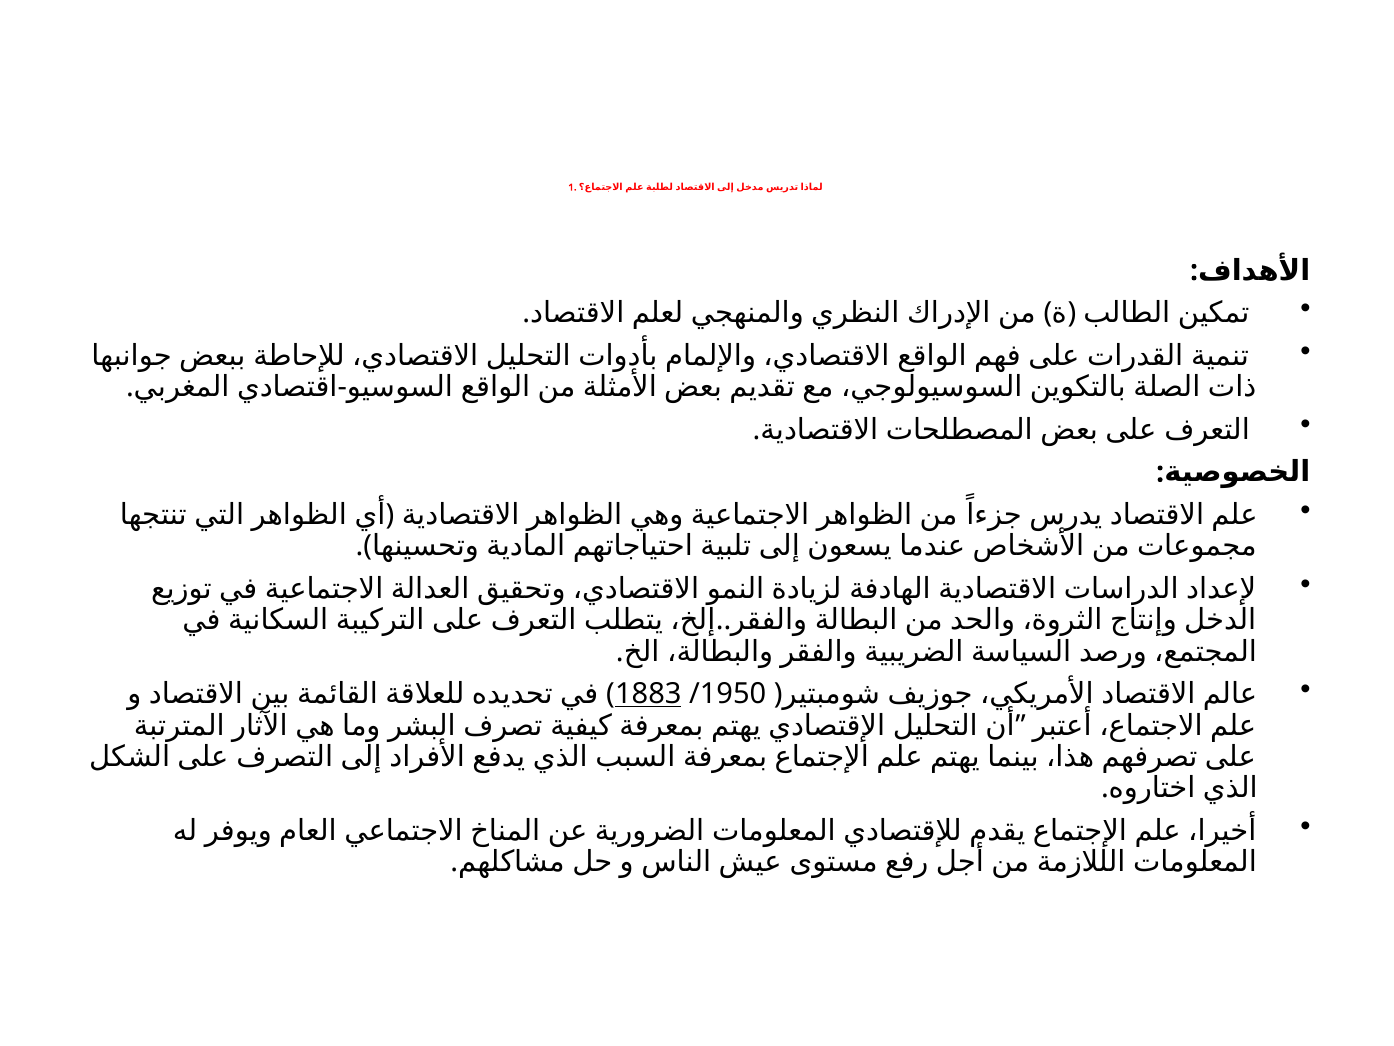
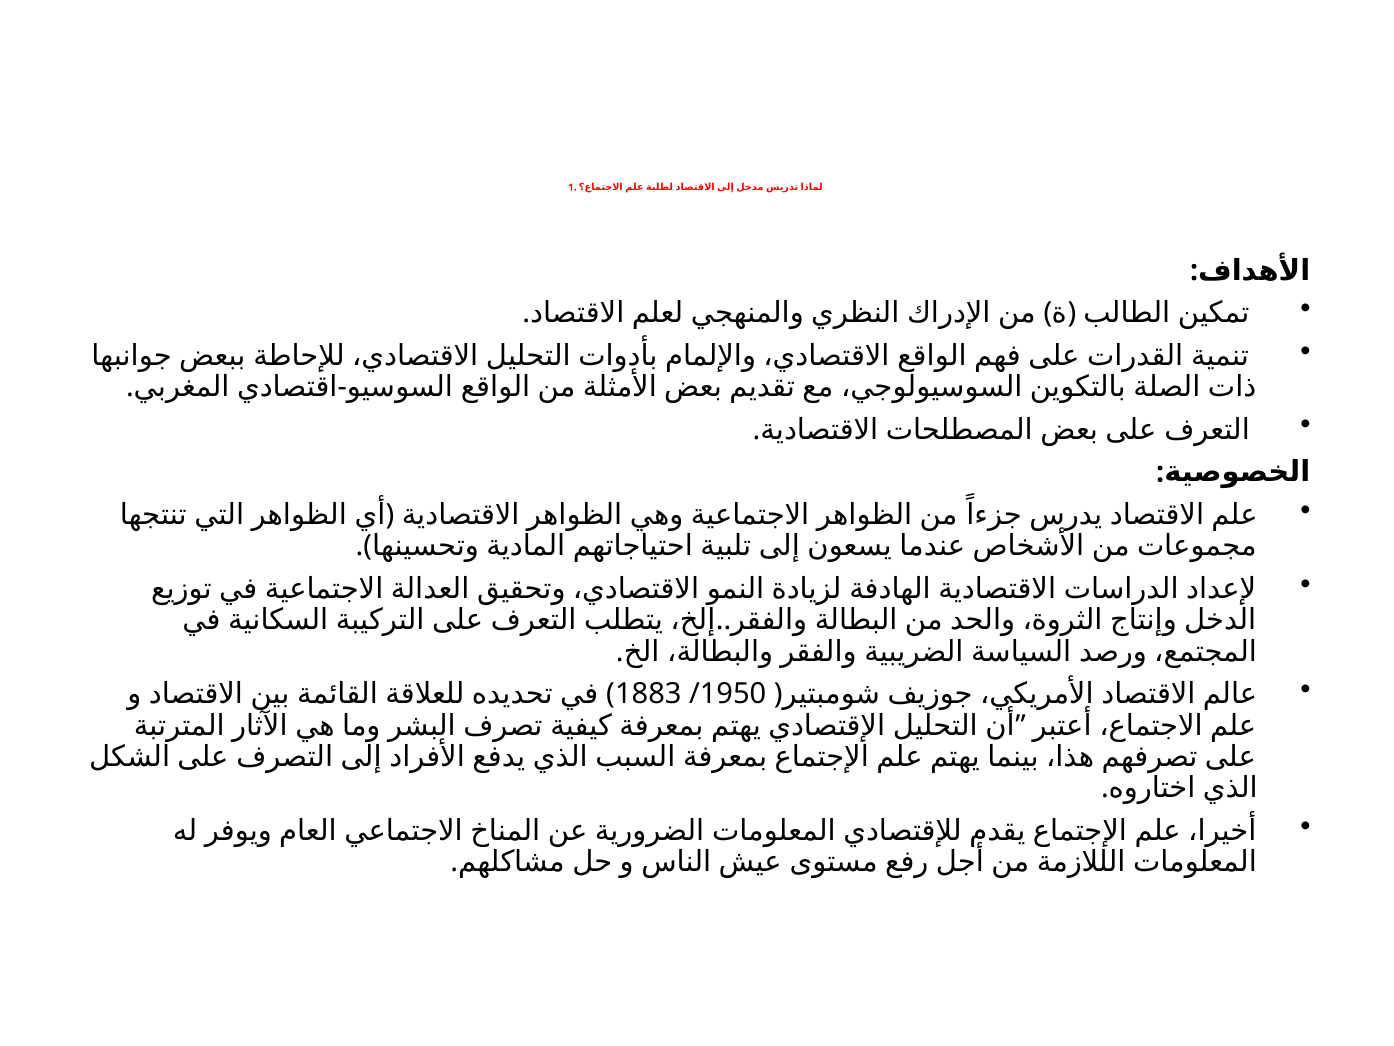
1883 underline: present -> none (648, 694)
